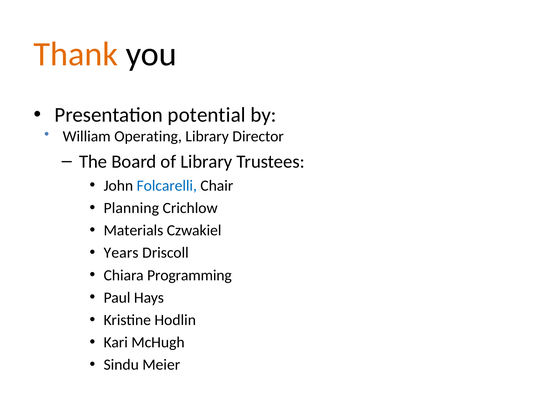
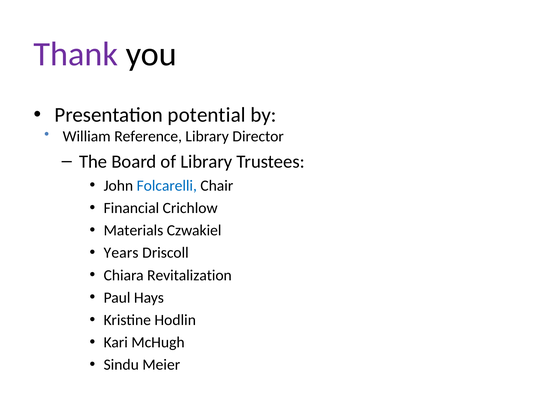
Thank colour: orange -> purple (76, 54)
Operating: Operating -> Reference (148, 136)
Planning: Planning -> Financial (131, 208)
Programming: Programming -> Revitalization (189, 275)
